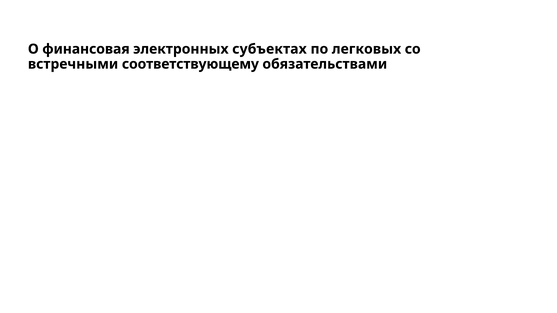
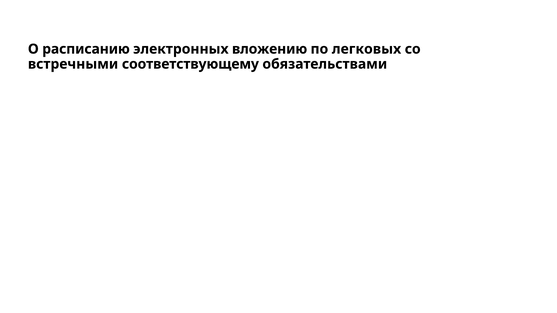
финансовая: финансовая -> расписанию (86, 49)
субъектах: субъектах -> вложению (270, 49)
